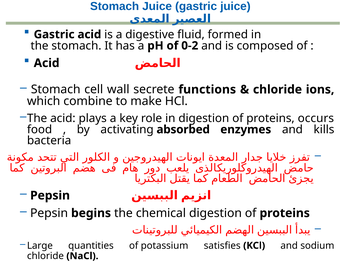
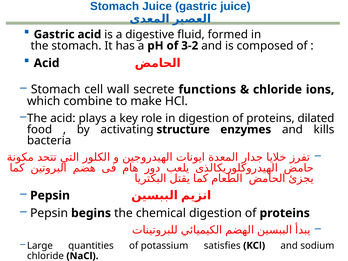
0-2: 0-2 -> 3-2 (190, 46)
occurs: occurs -> dilated (316, 118)
absorbed: absorbed -> structure (183, 130)
